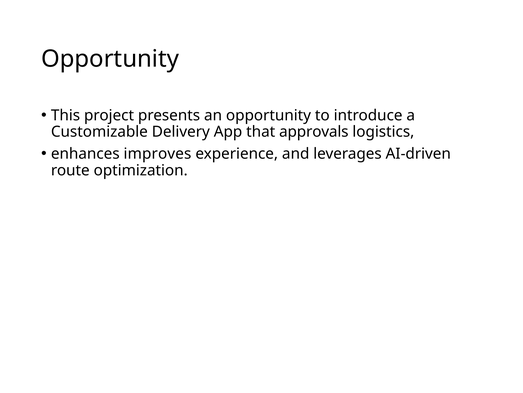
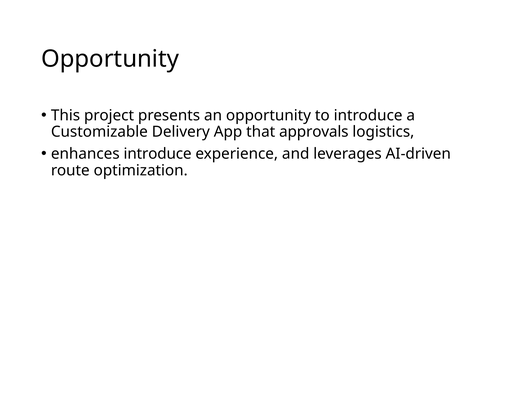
enhances improves: improves -> introduce (158, 154)
